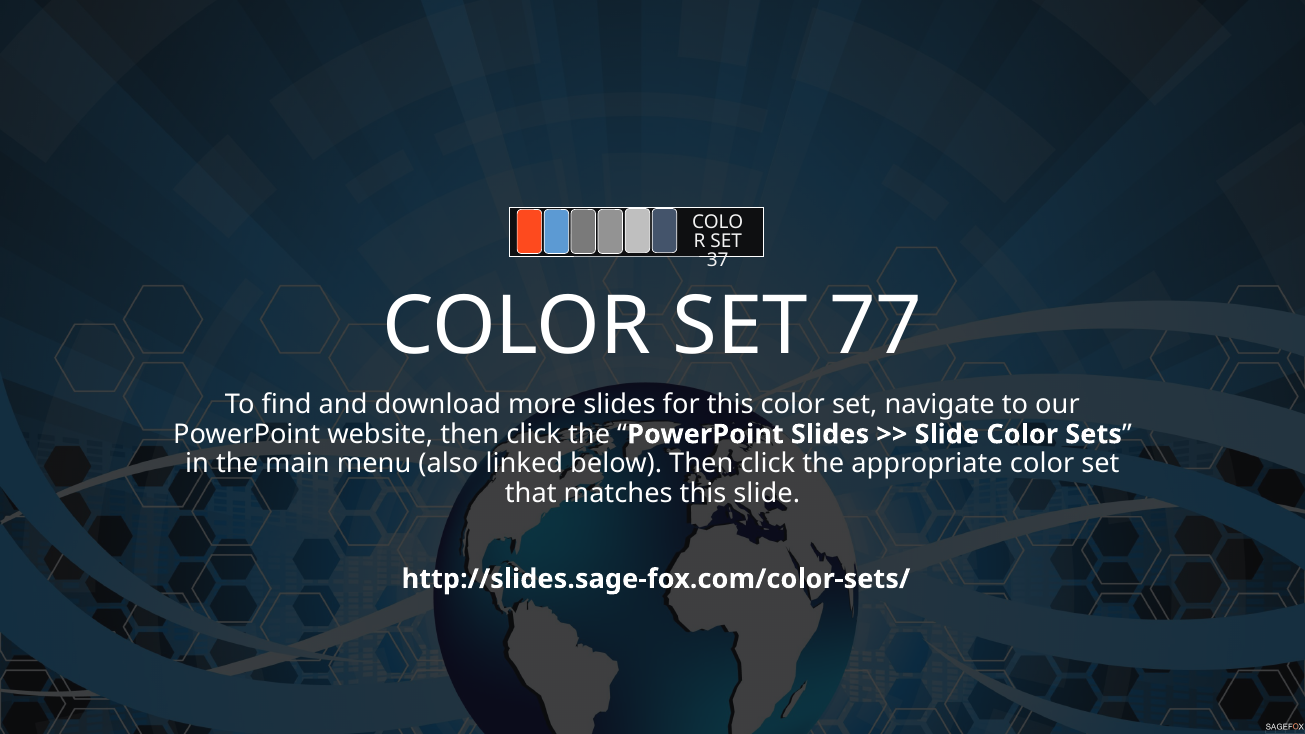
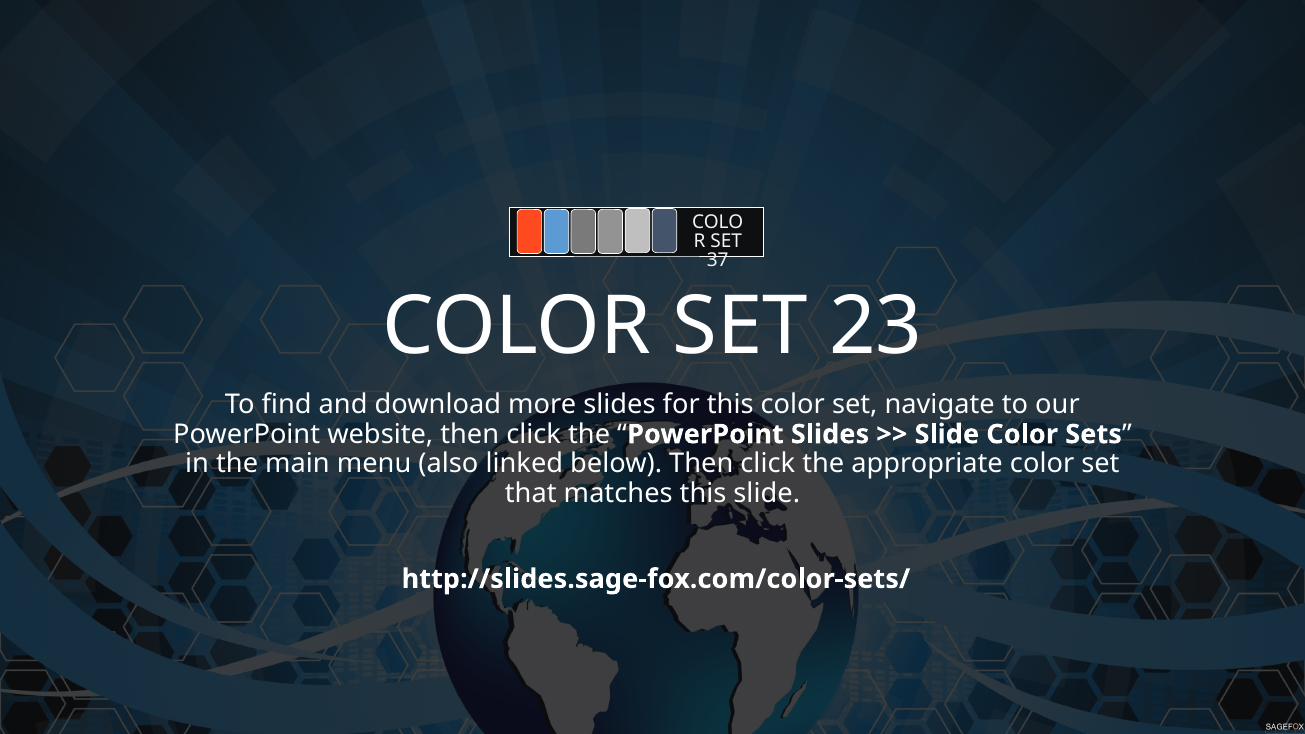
77: 77 -> 23 (876, 326)
